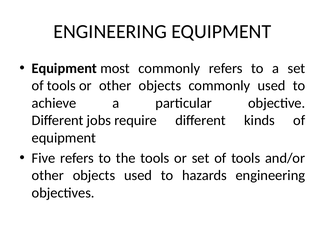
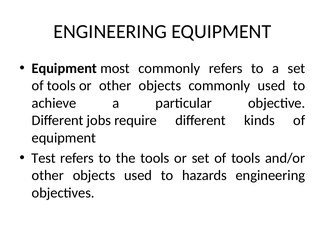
Five: Five -> Test (44, 158)
